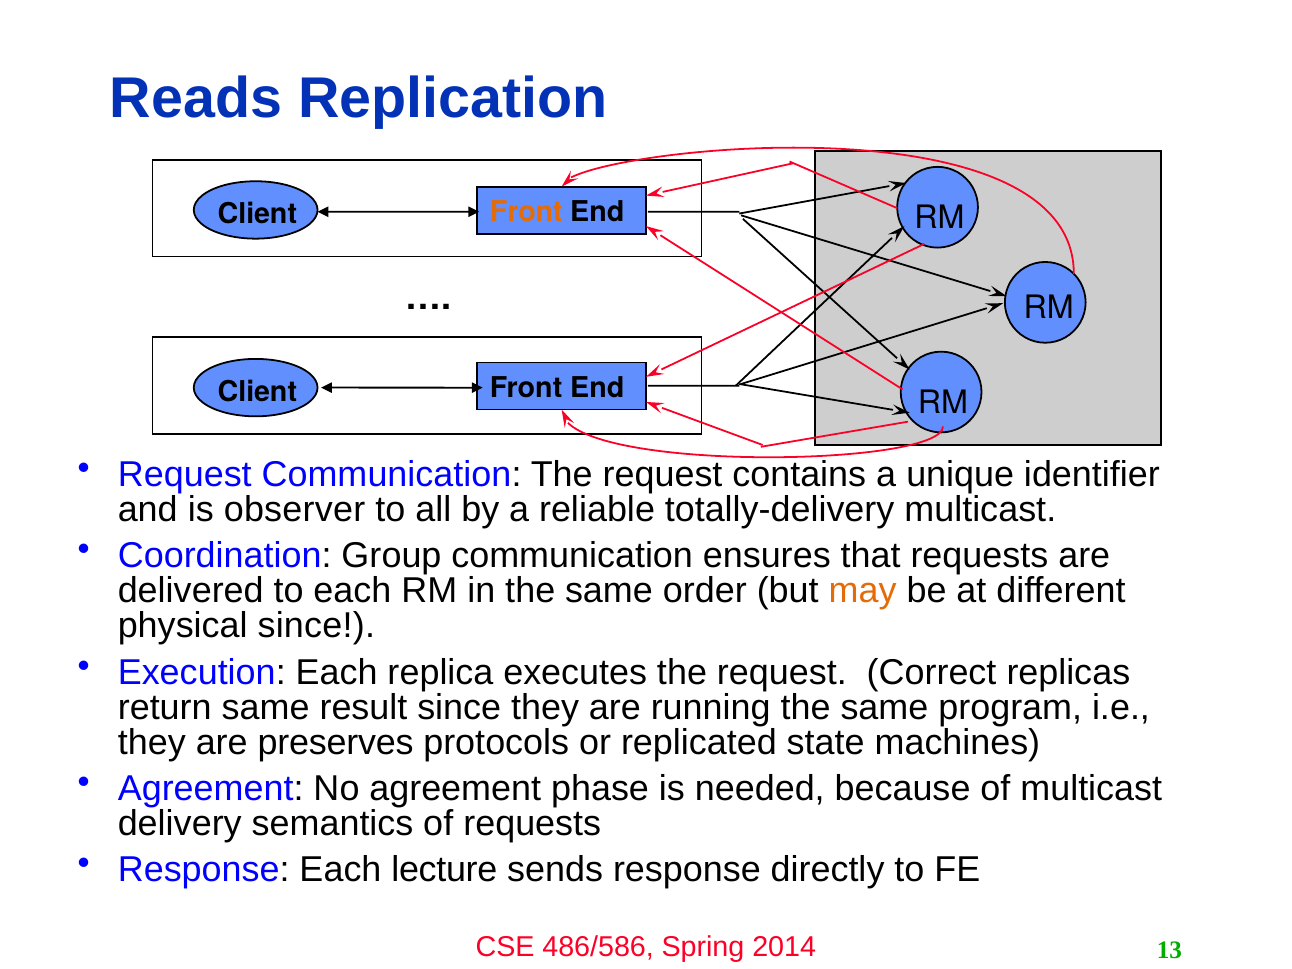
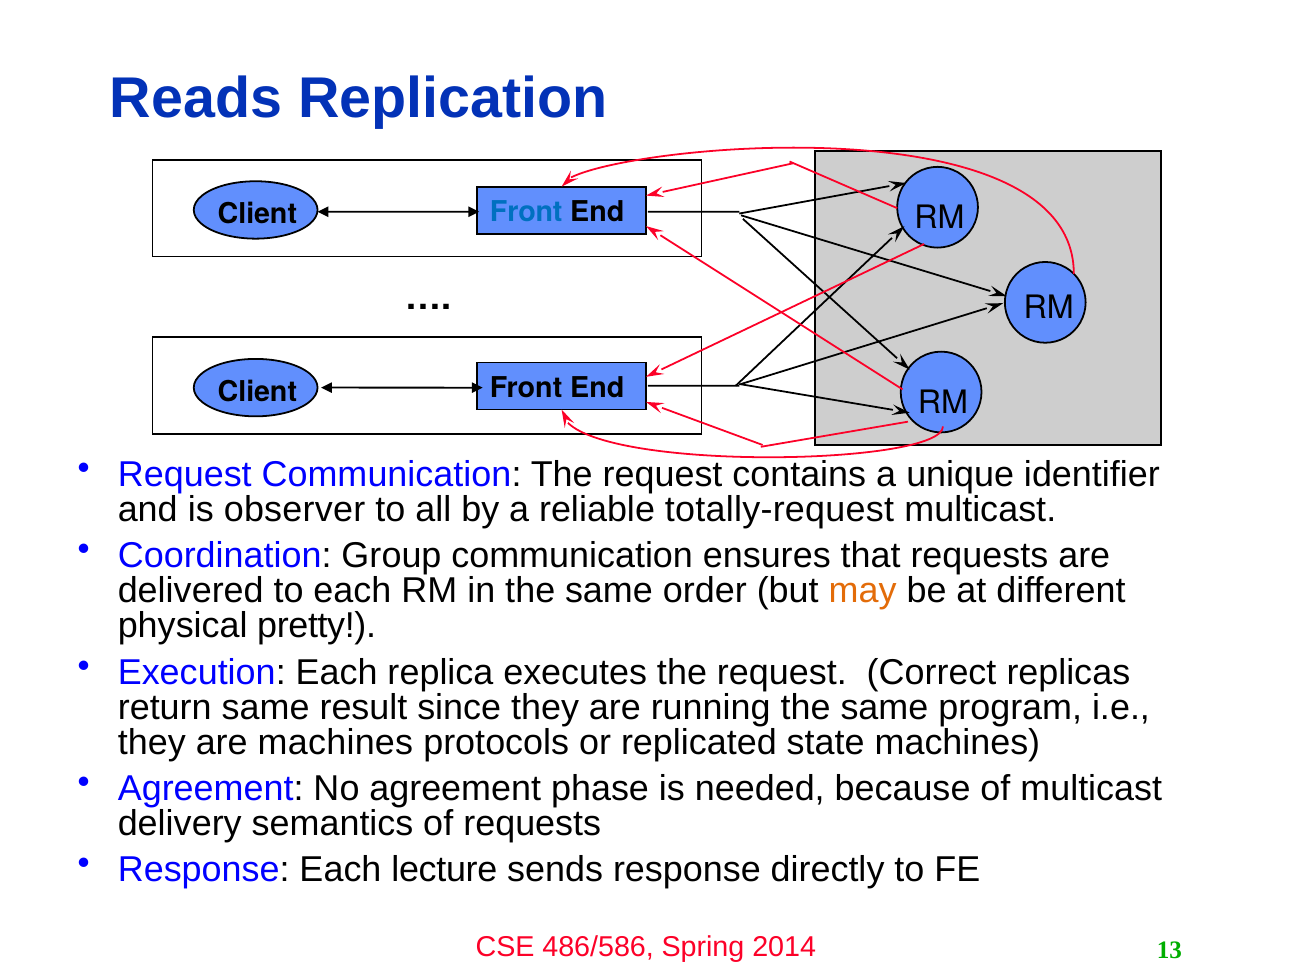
Front colour: orange -> blue (526, 212)
totally-delivery: totally-delivery -> totally-request (780, 510)
physical since: since -> pretty (317, 626)
are preserves: preserves -> machines (335, 742)
